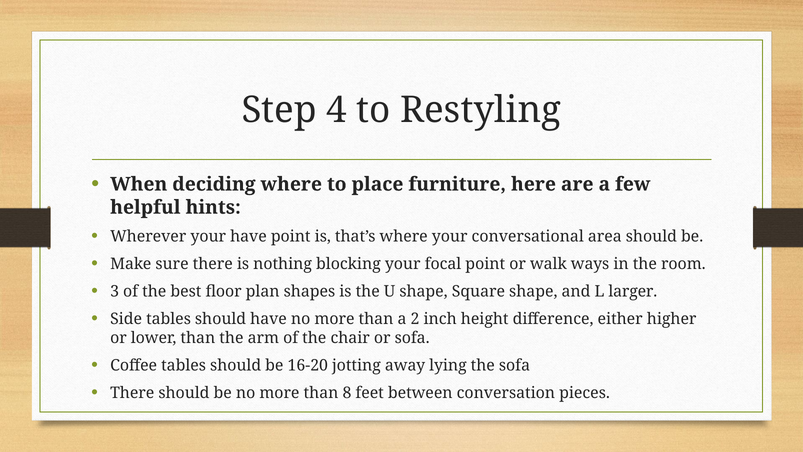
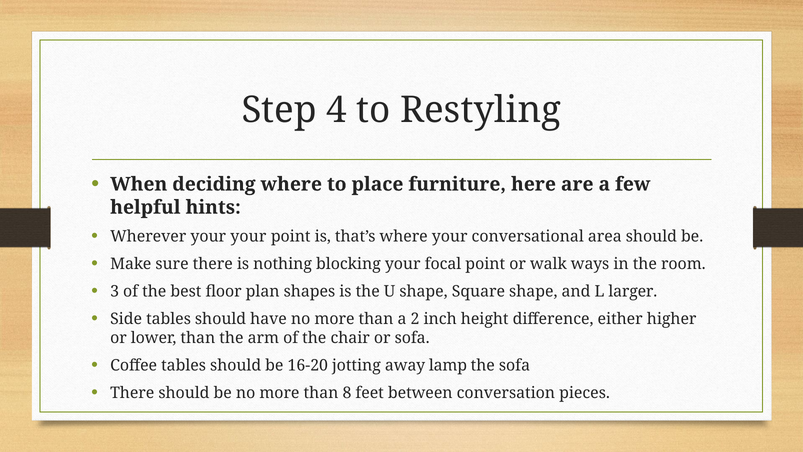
your have: have -> your (248, 236)
lying: lying -> lamp (448, 365)
